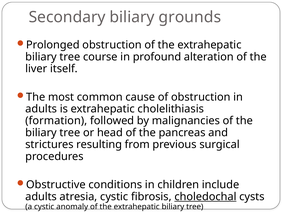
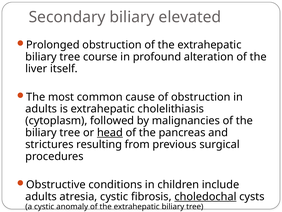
grounds: grounds -> elevated (190, 17)
formation: formation -> cytoplasm (56, 120)
head underline: none -> present (110, 132)
